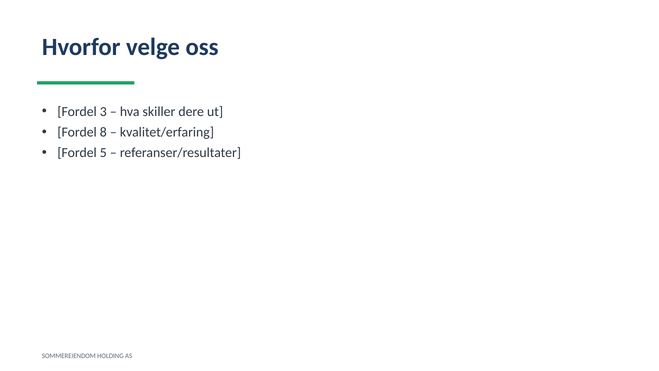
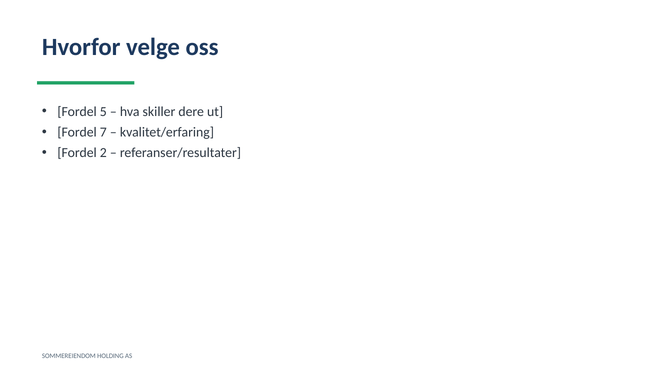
3: 3 -> 5 (103, 112)
8: 8 -> 7 (103, 132)
5: 5 -> 2 (103, 153)
